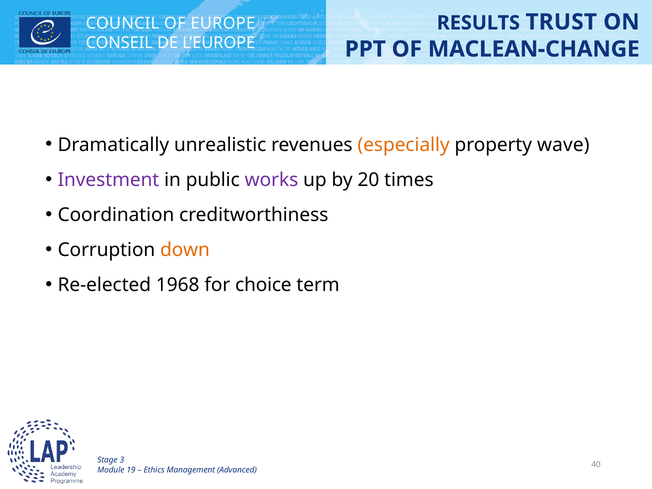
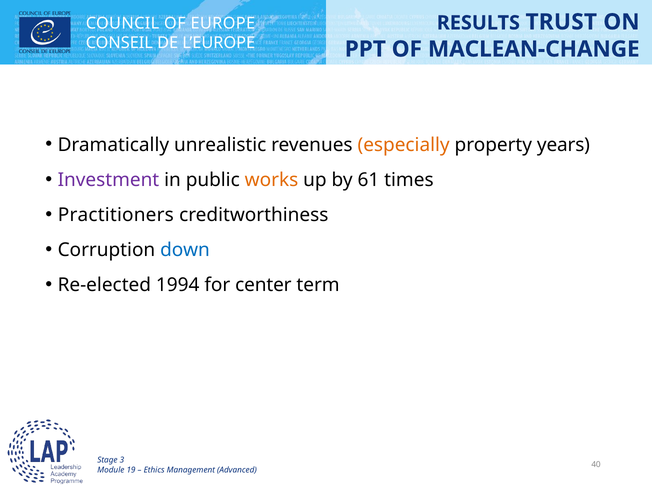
wave: wave -> years (563, 145)
works colour: purple -> orange (272, 180)
20: 20 -> 61 (368, 180)
Coordination: Coordination -> Practitioners (116, 215)
down colour: orange -> blue (185, 250)
1968: 1968 -> 1994 (178, 285)
choice: choice -> center (263, 285)
